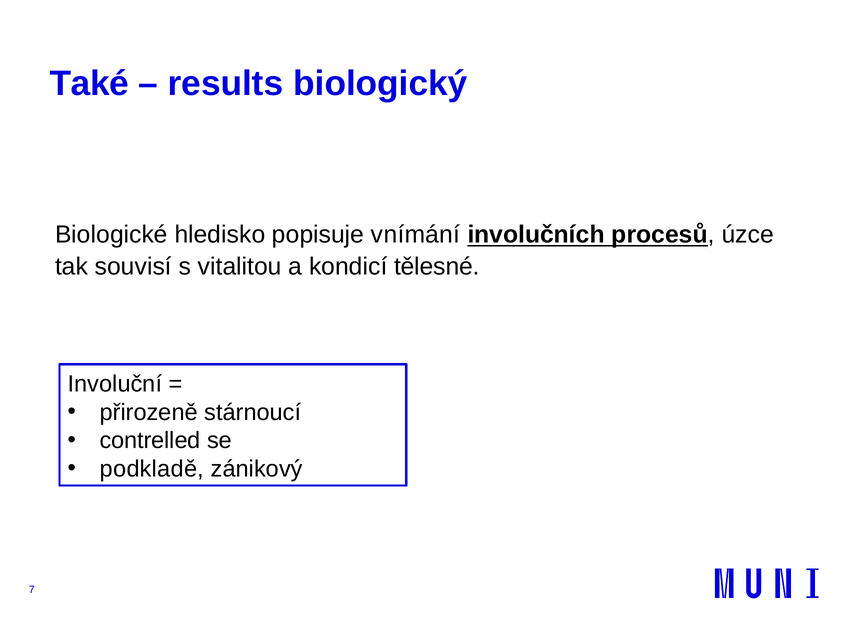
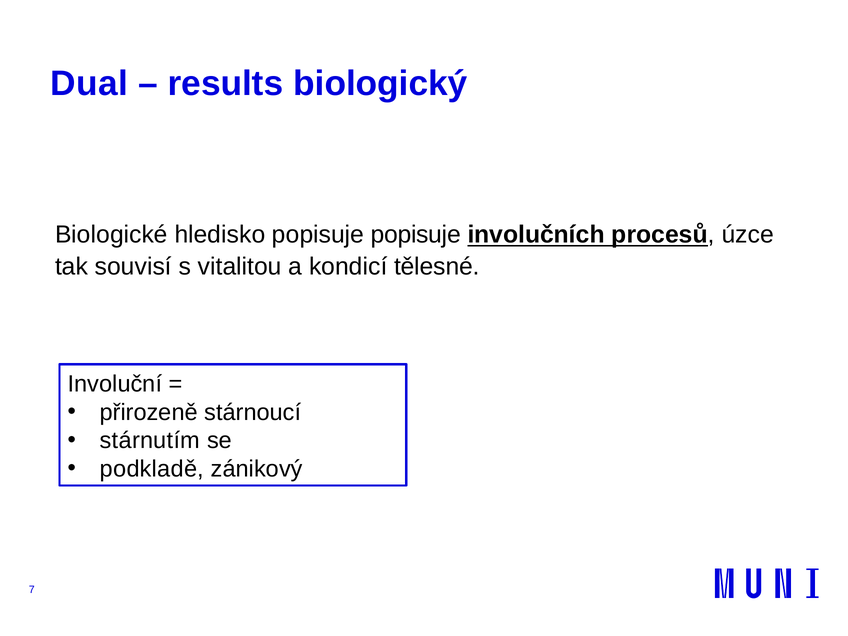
Také: Také -> Dual (89, 83)
popisuje vnímání: vnímání -> popisuje (416, 235)
contrelled: contrelled -> stárnutím (150, 441)
